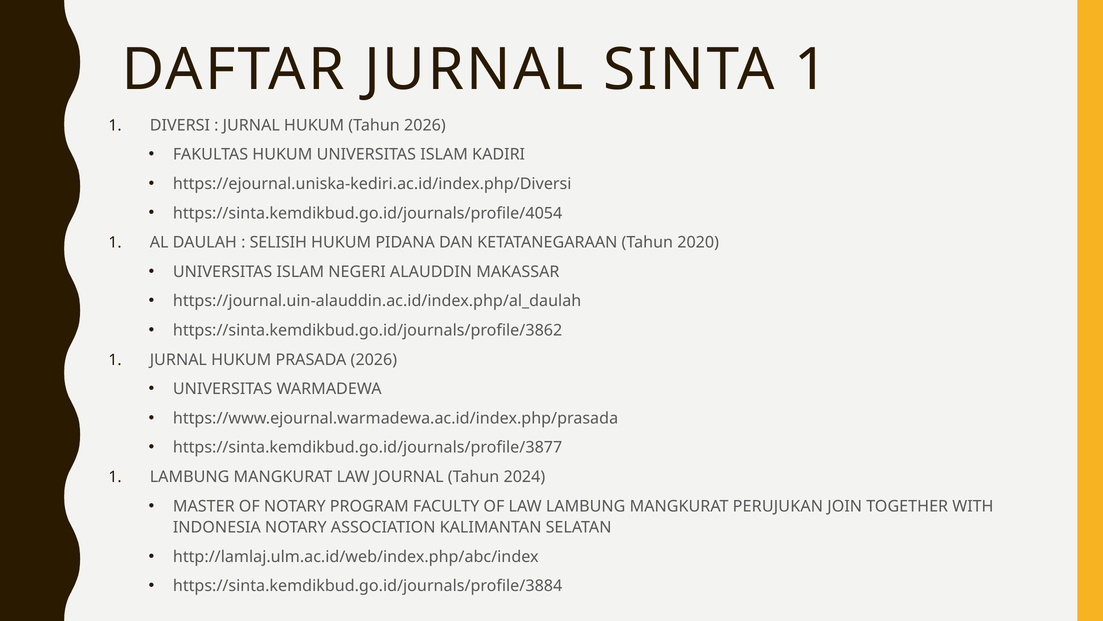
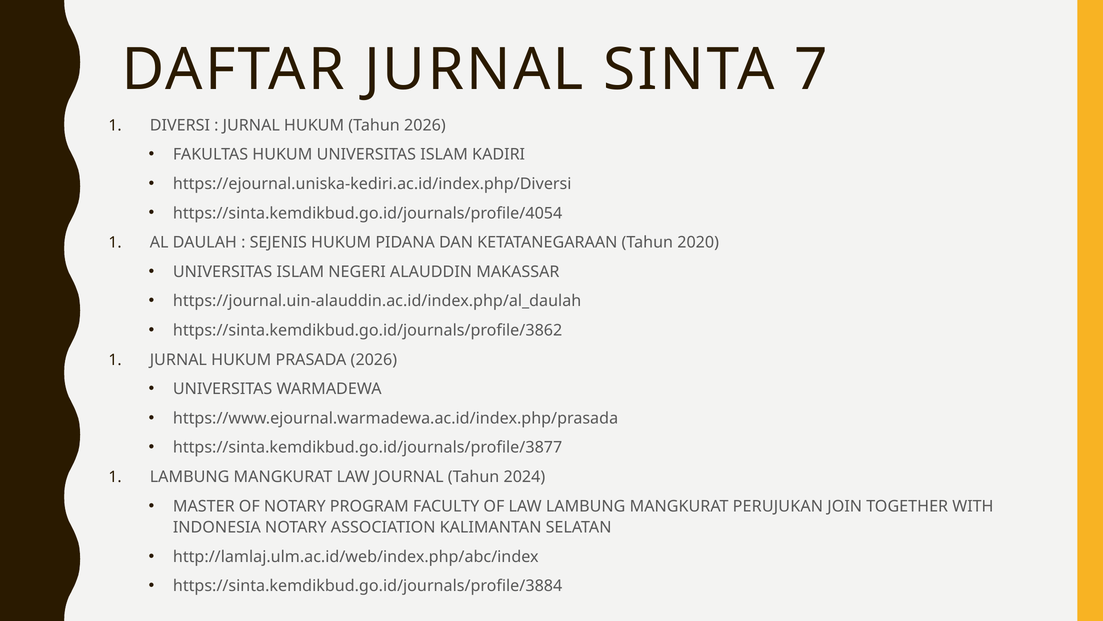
SINTA 1: 1 -> 7 (811, 70)
SELISIH: SELISIH -> SEJENIS (278, 242)
